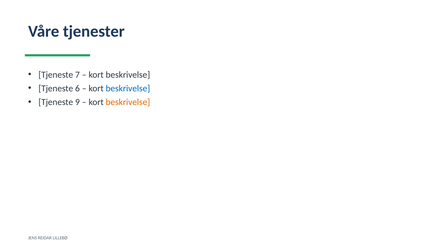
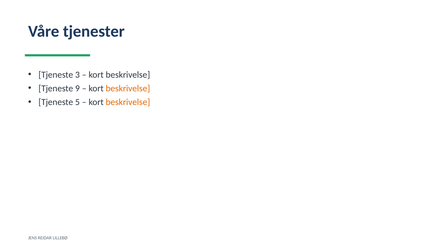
7: 7 -> 3 (77, 75)
6: 6 -> 9 (77, 89)
beskrivelse colour: blue -> orange (128, 89)
9: 9 -> 5 (77, 103)
